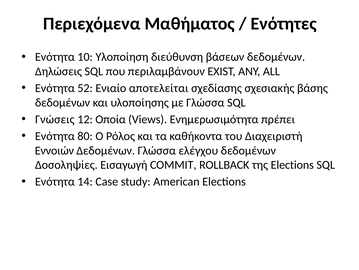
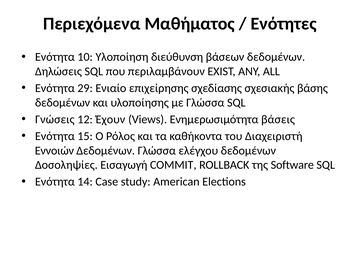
52: 52 -> 29 (85, 88)
αποτελείται: αποτελείται -> επιχείρησης (159, 88)
Οποία: Οποία -> Έχουν (110, 119)
πρέπει: πρέπει -> βάσεις (278, 119)
80: 80 -> 15 (85, 136)
της Elections: Elections -> Software (292, 164)
